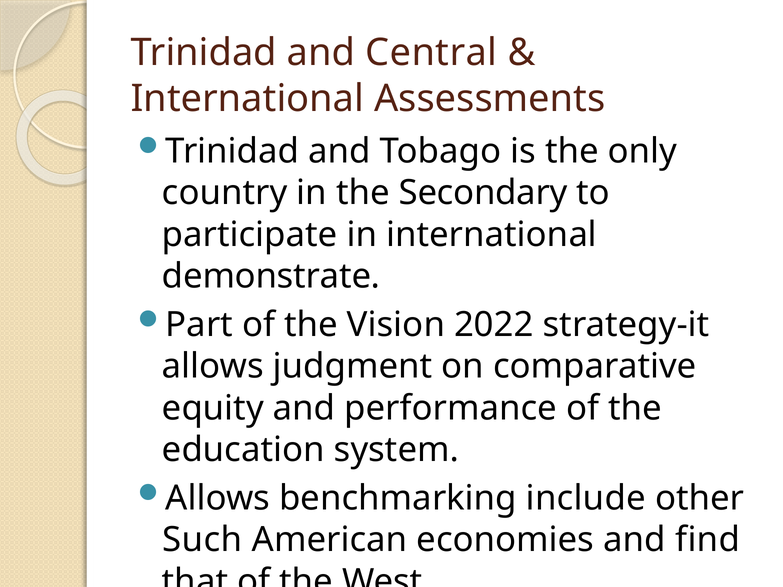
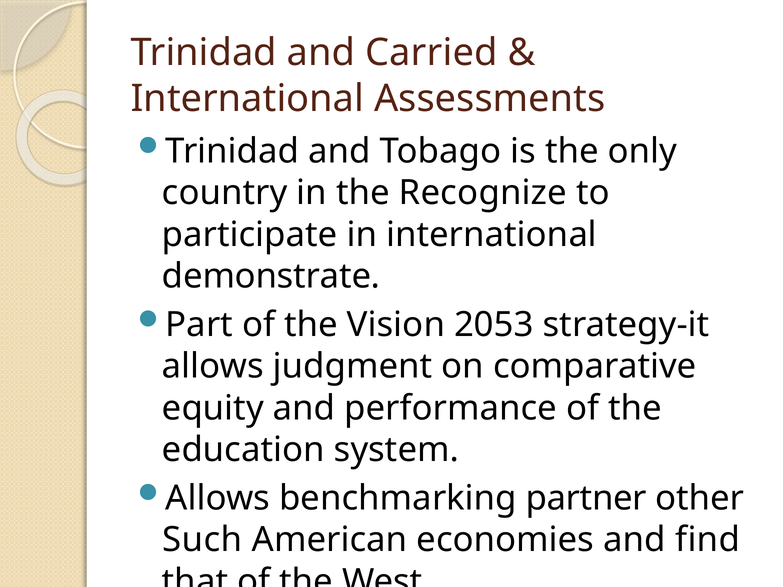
Central: Central -> Carried (431, 53)
Secondary: Secondary -> Recognize (483, 193)
2022: 2022 -> 2053 (494, 325)
include: include -> partner (586, 498)
